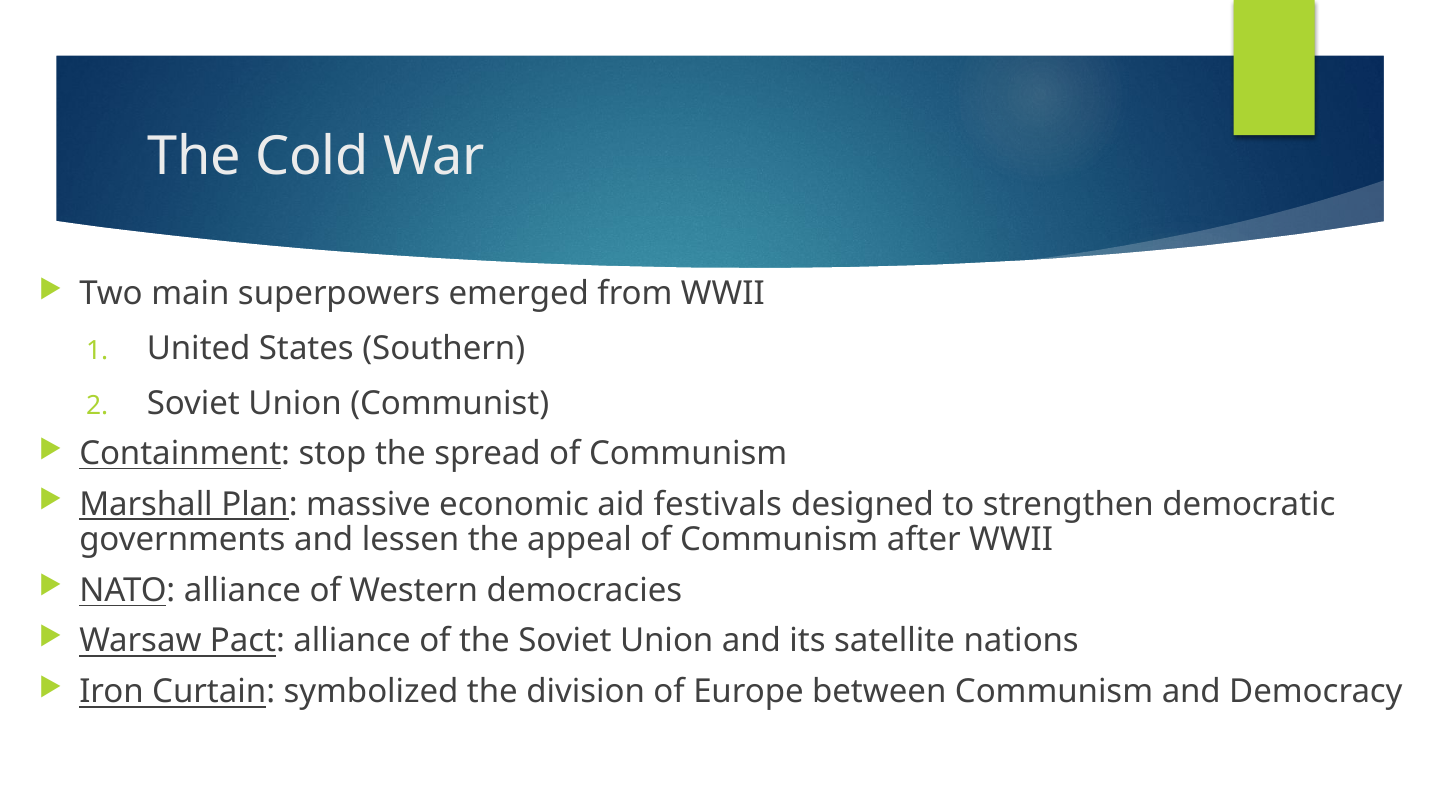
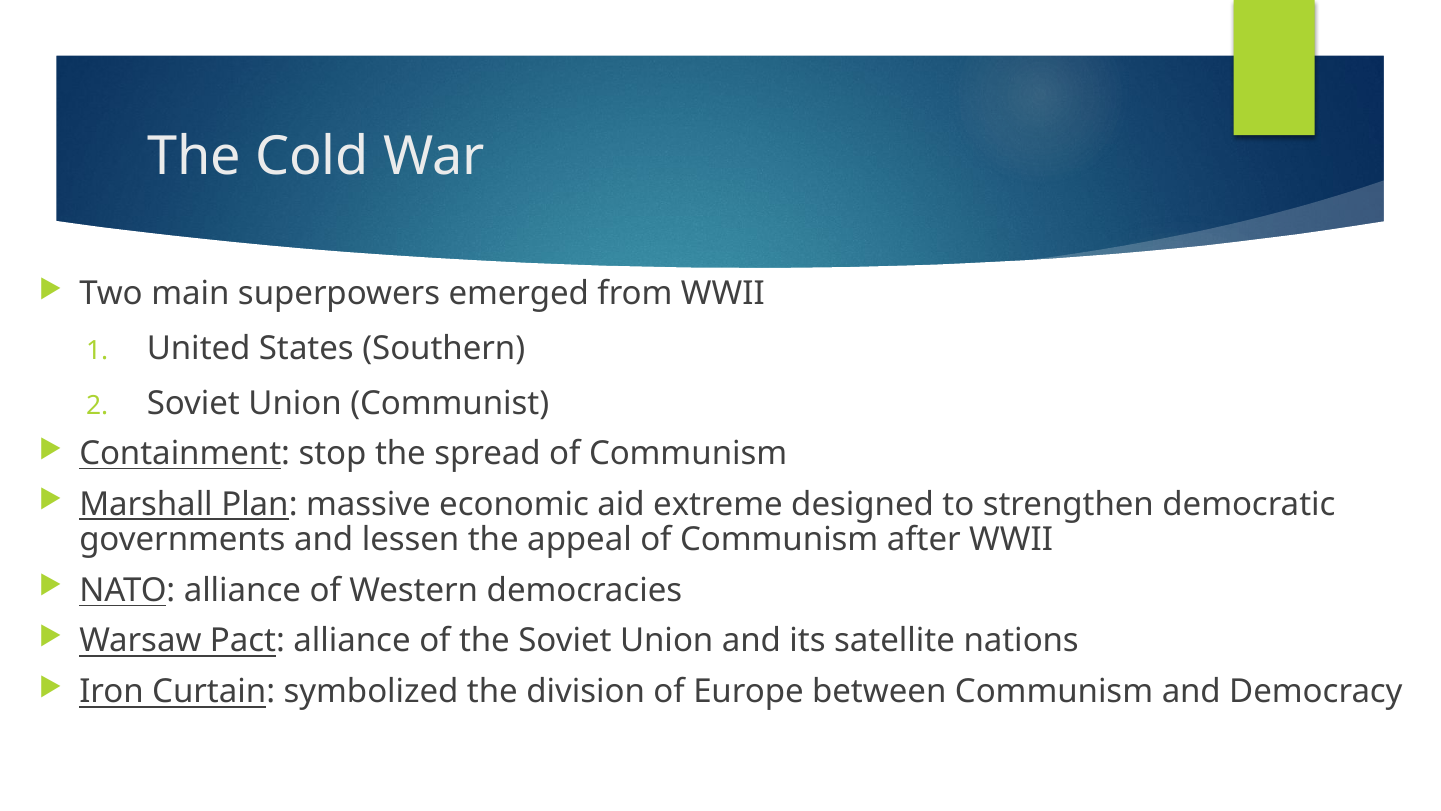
festivals: festivals -> extreme (718, 504)
